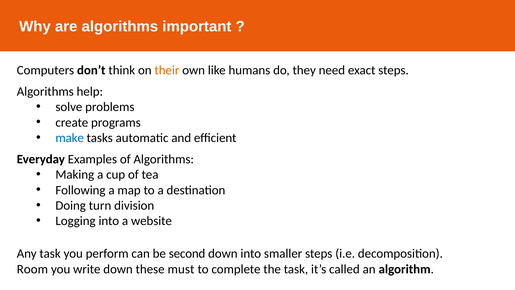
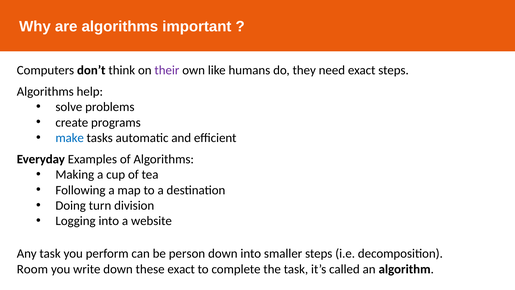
their colour: orange -> purple (167, 70)
second: second -> person (187, 253)
these must: must -> exact (181, 269)
